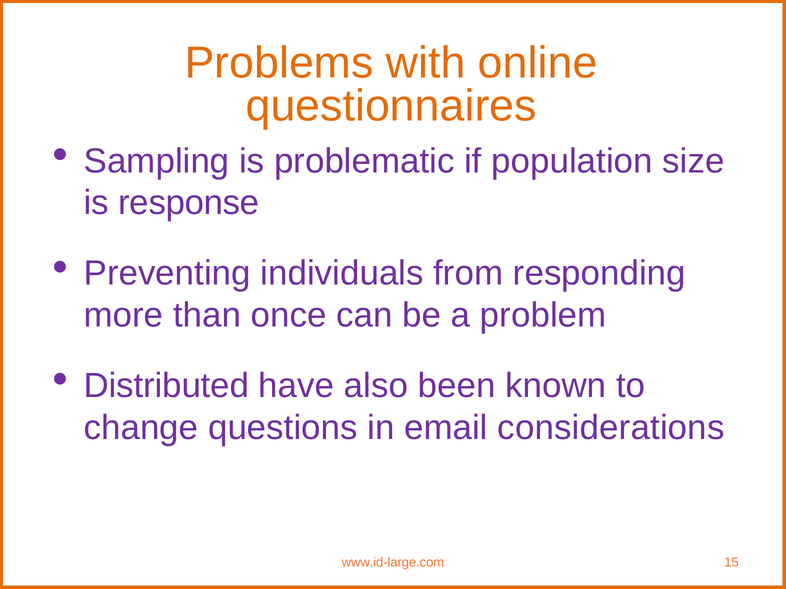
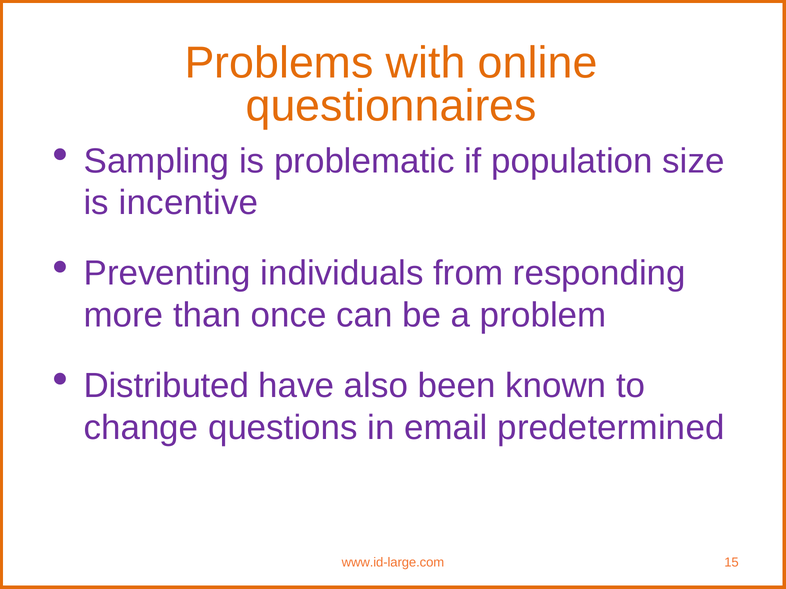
response: response -> incentive (189, 203)
considerations: considerations -> predetermined (611, 428)
